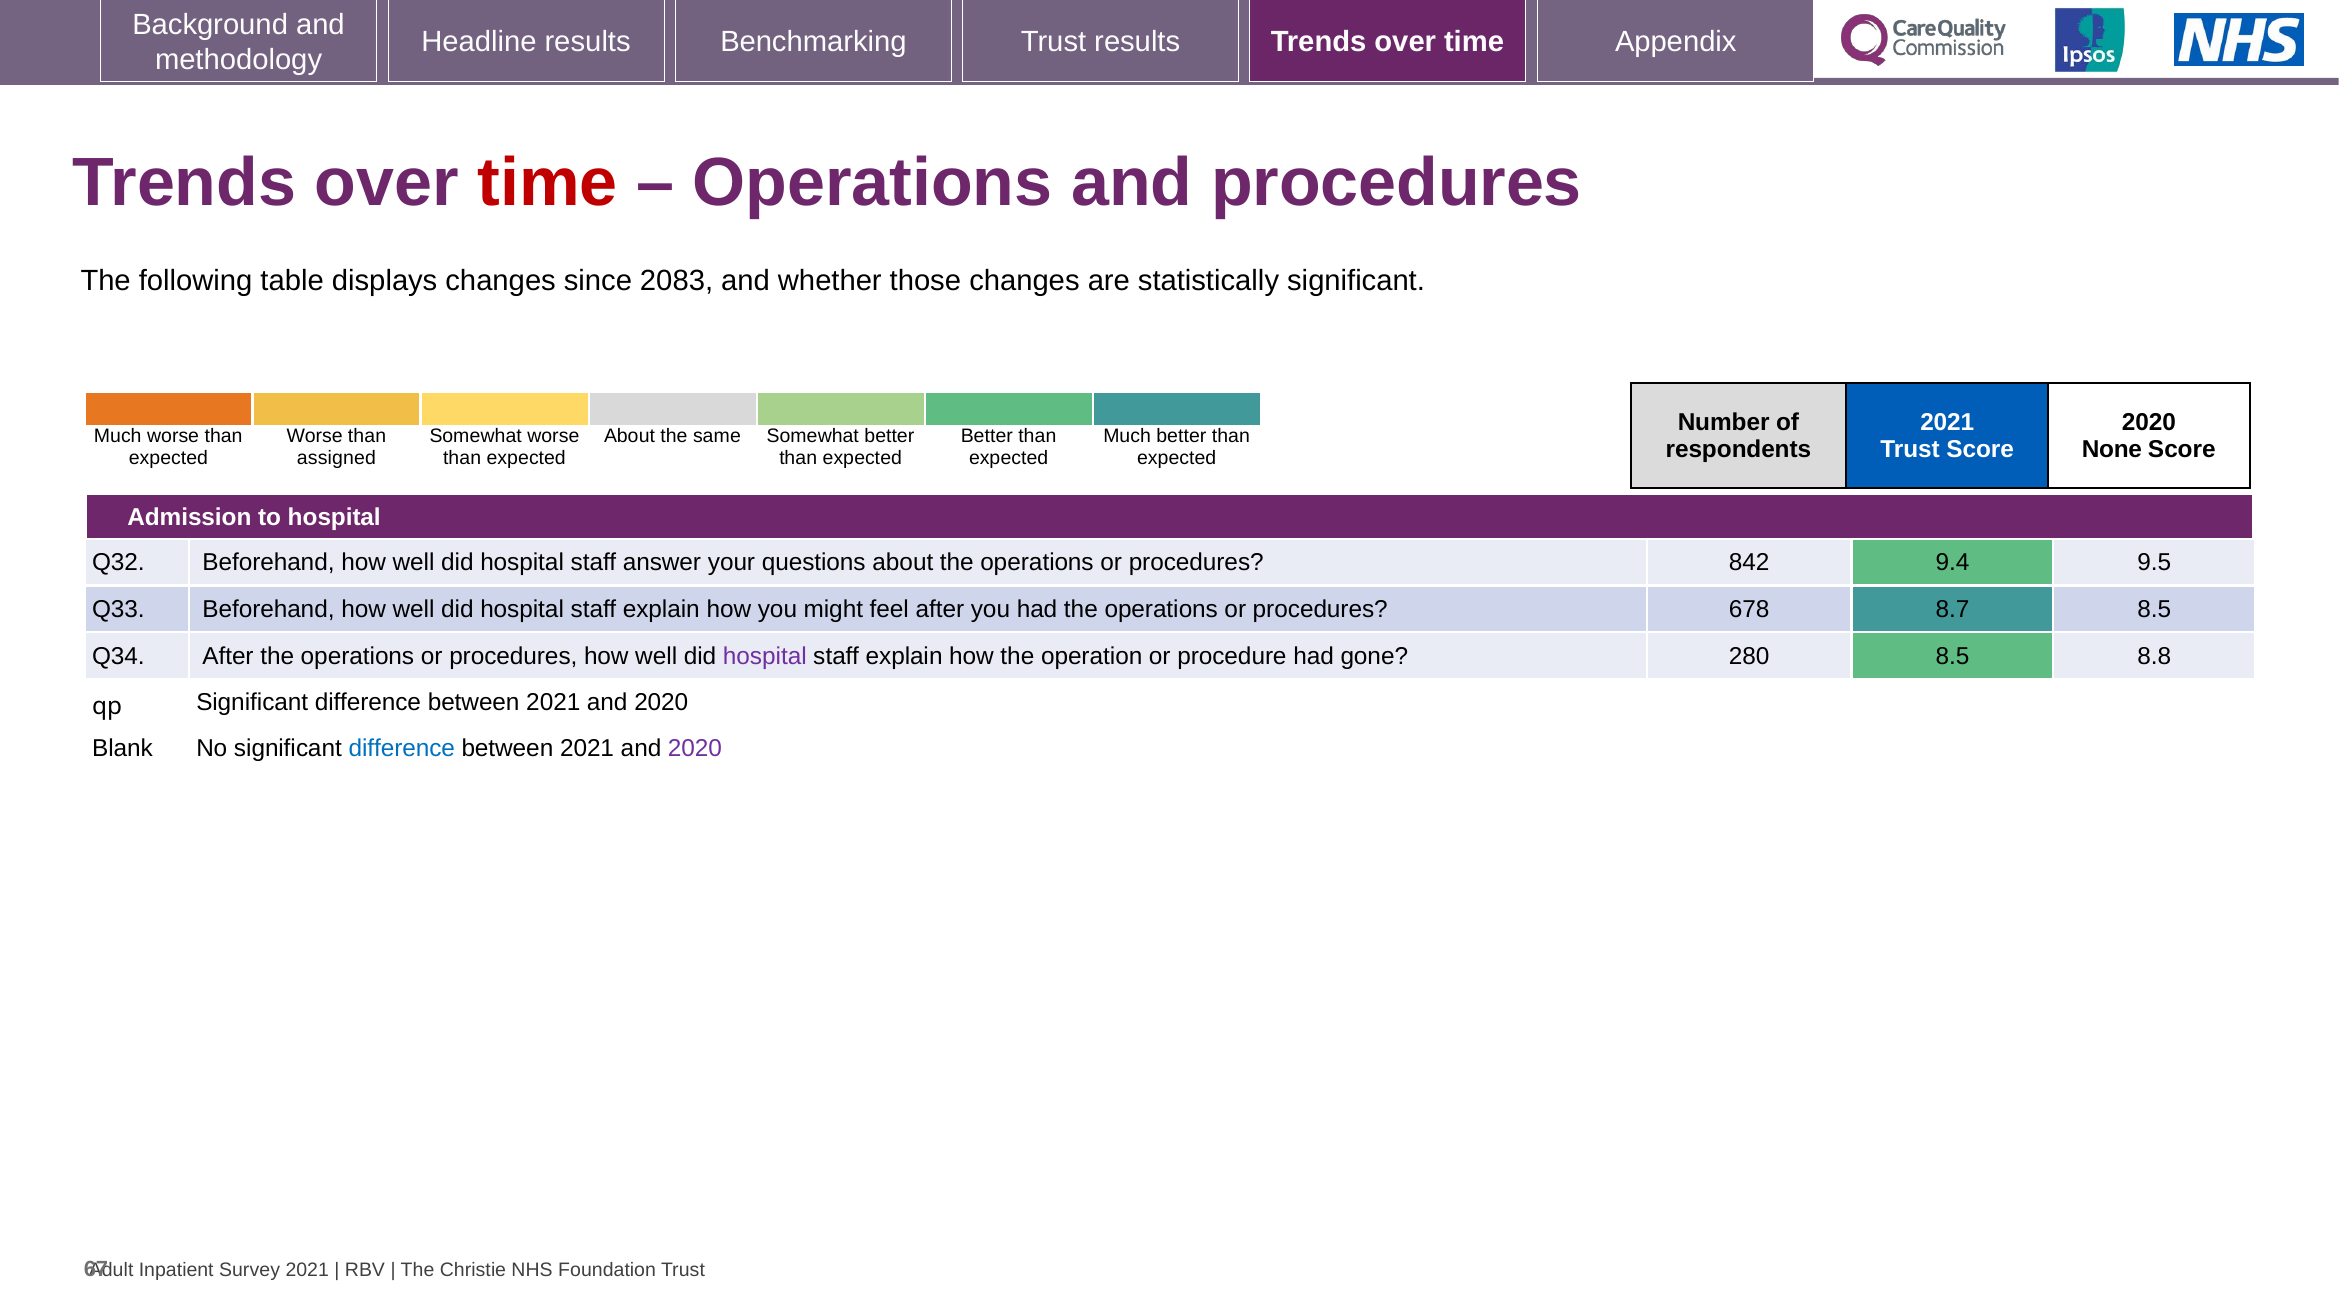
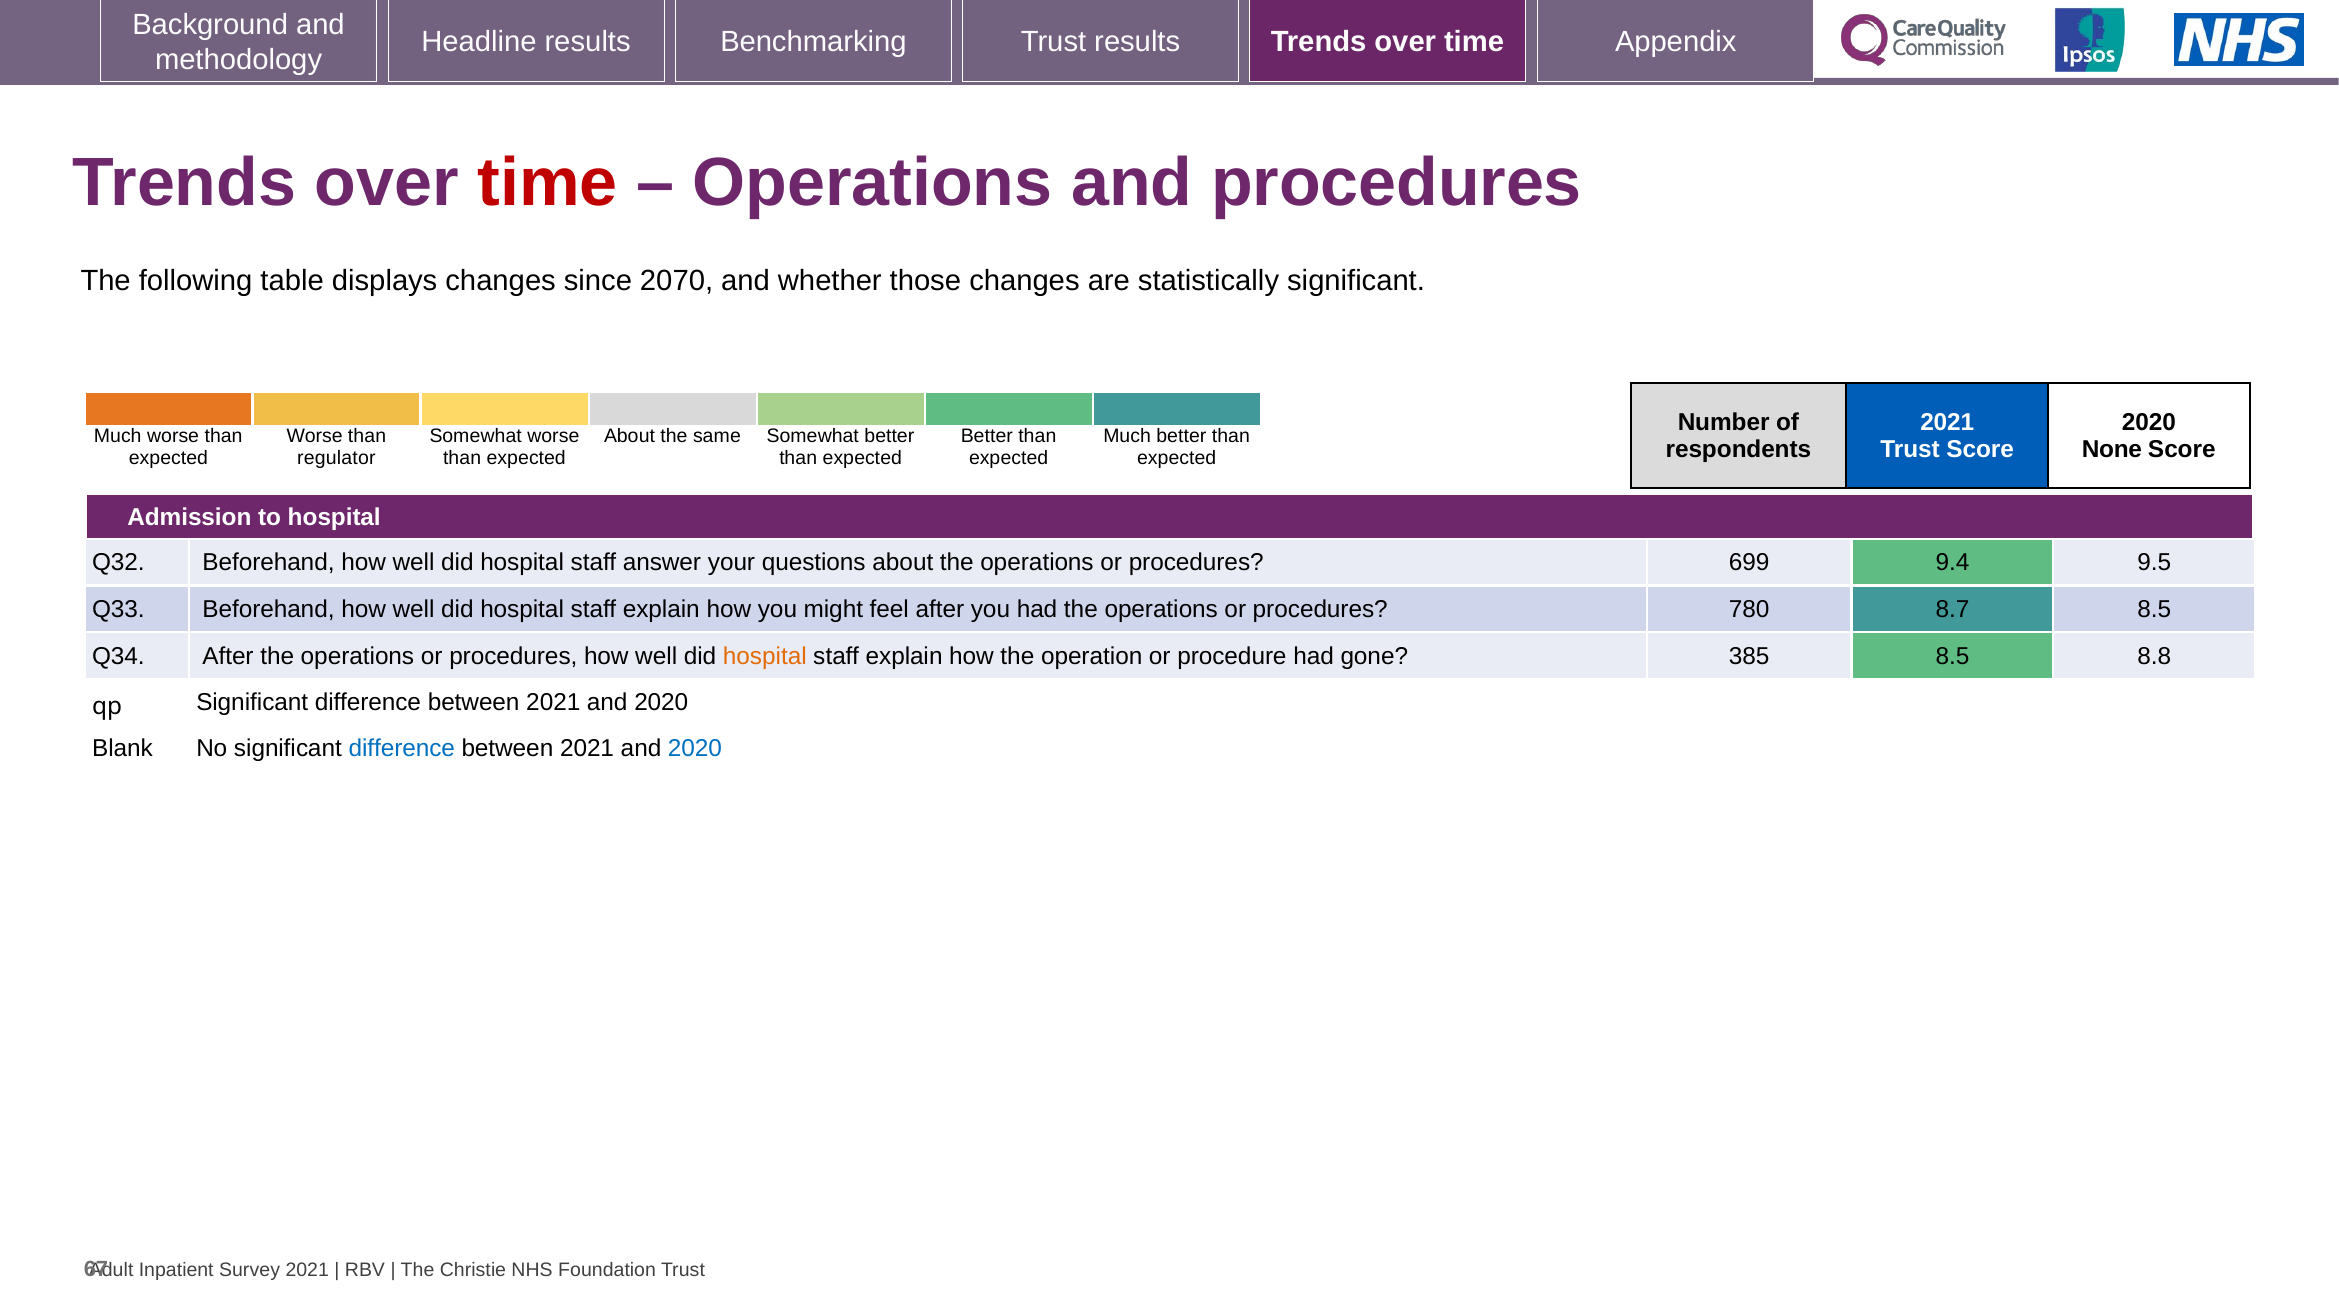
2083: 2083 -> 2070 (677, 280)
assigned: assigned -> regulator (336, 458)
842: 842 -> 699 (1749, 562)
678: 678 -> 780 (1749, 609)
hospital colour: purple -> orange (765, 656)
280: 280 -> 385 (1749, 656)
2020 colour: purple -> blue (695, 749)
